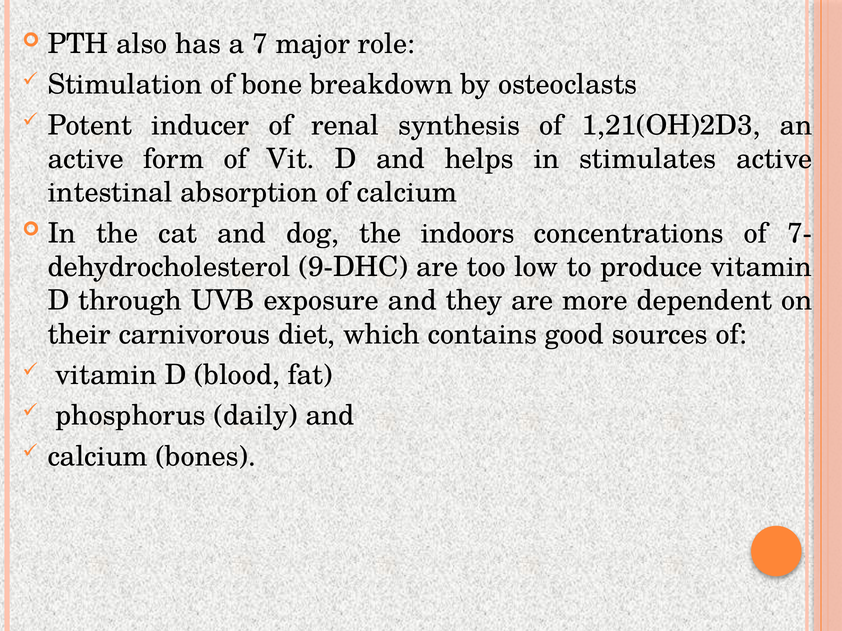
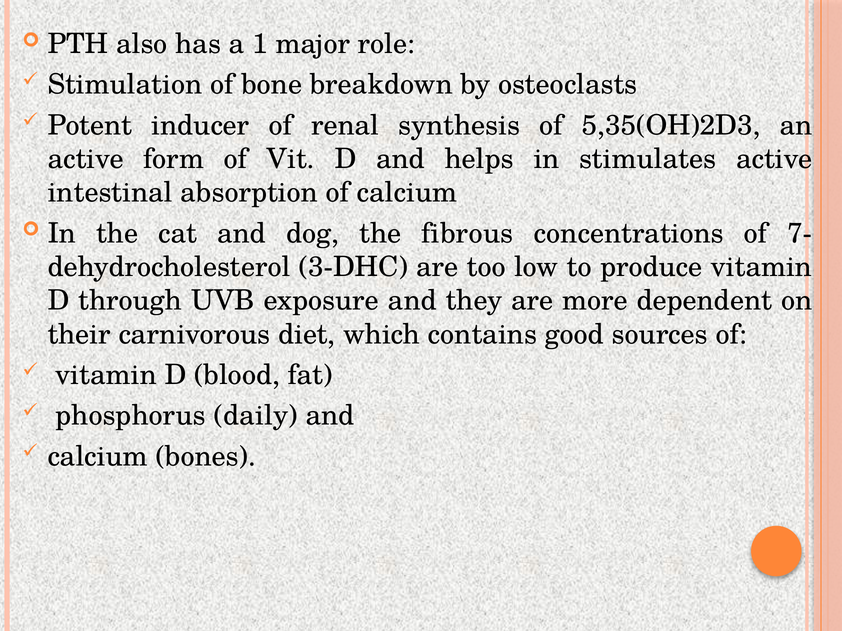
7: 7 -> 1 (260, 44)
1,21(OH)2D3: 1,21(OH)2D3 -> 5,35(OH)2D3 (671, 125)
indoors: indoors -> fibrous (467, 233)
9-DHC: 9-DHC -> 3-DHC (353, 267)
